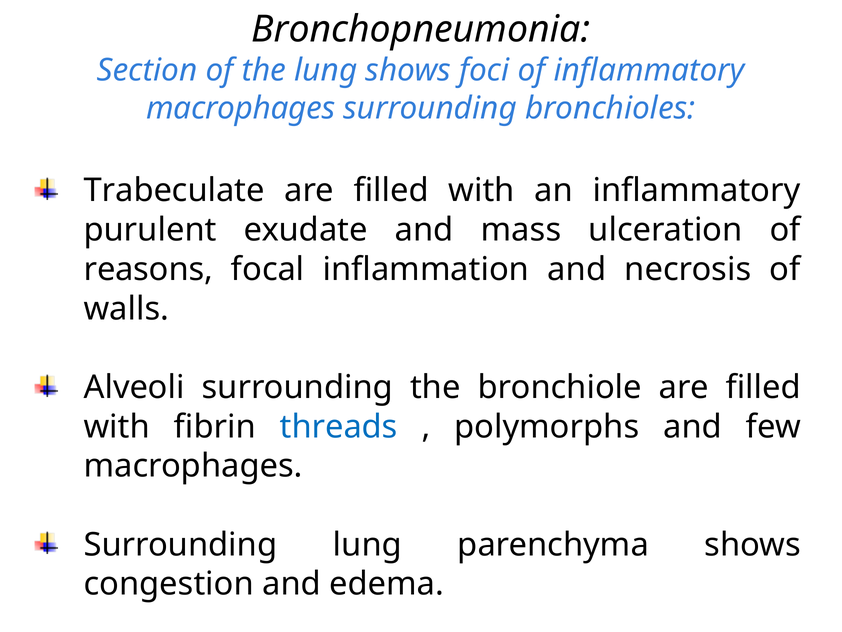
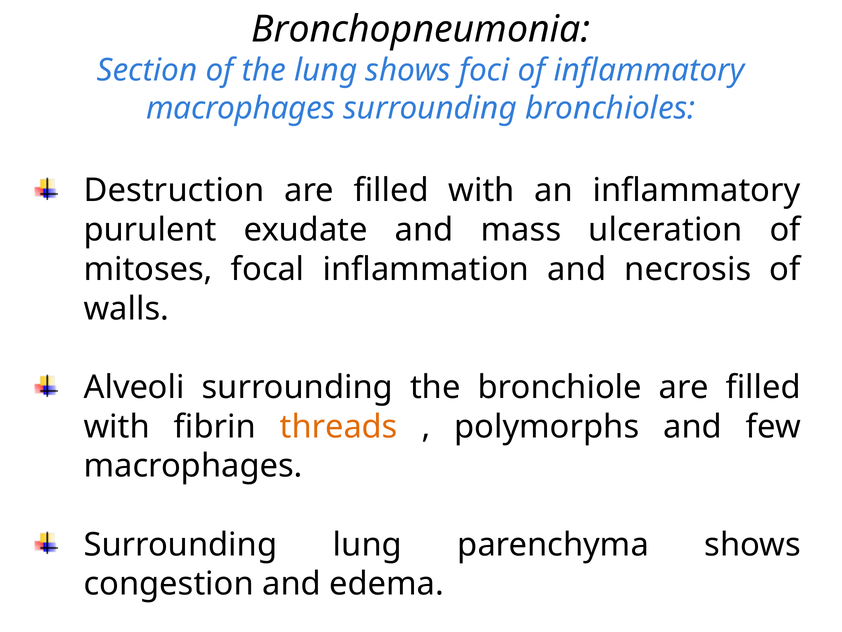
Trabeculate: Trabeculate -> Destruction (174, 191)
reasons: reasons -> mitoses (148, 269)
threads colour: blue -> orange (339, 426)
